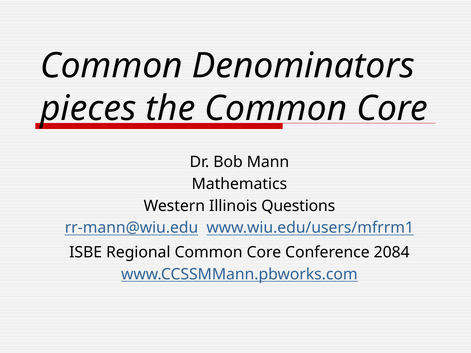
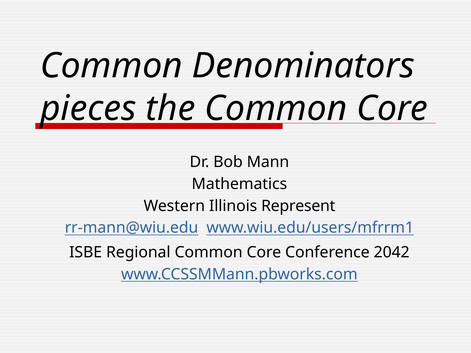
Questions: Questions -> Represent (298, 206)
2084: 2084 -> 2042 (392, 253)
